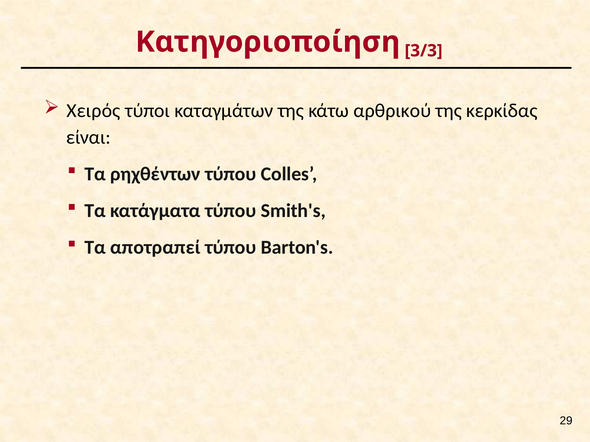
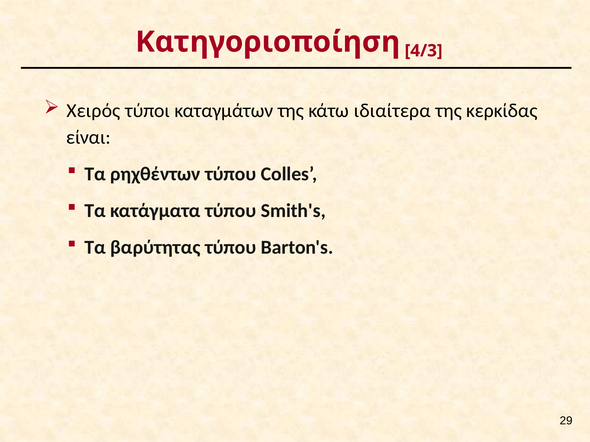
3/3: 3/3 -> 4/3 (424, 51)
αρθρικού: αρθρικού -> ιδιαίτερα (392, 111)
αποτραπεί: αποτραπεί -> βαρύτητας (155, 248)
